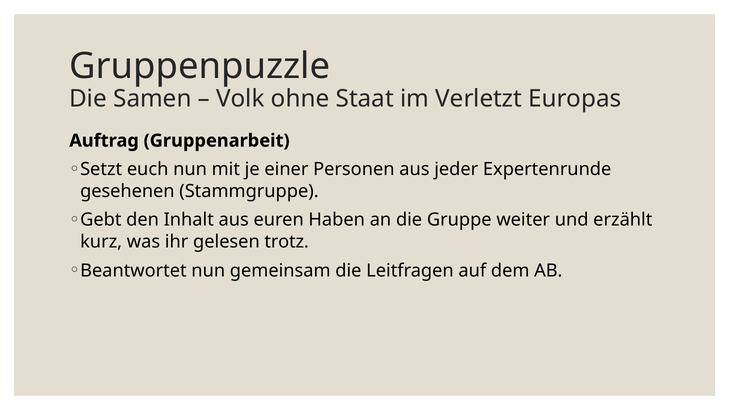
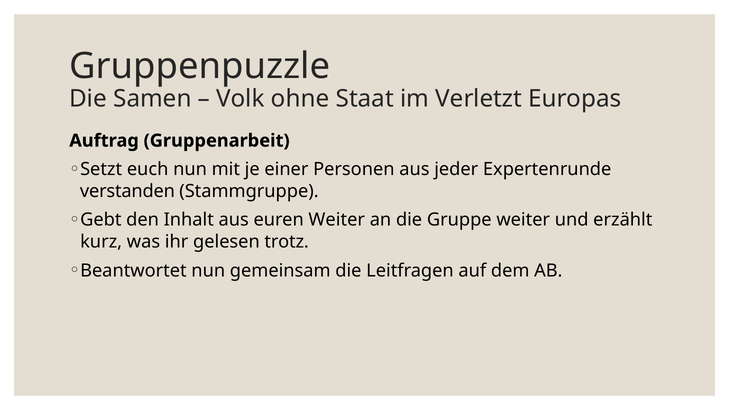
gesehenen: gesehenen -> verstanden (127, 191)
euren Haben: Haben -> Weiter (337, 220)
